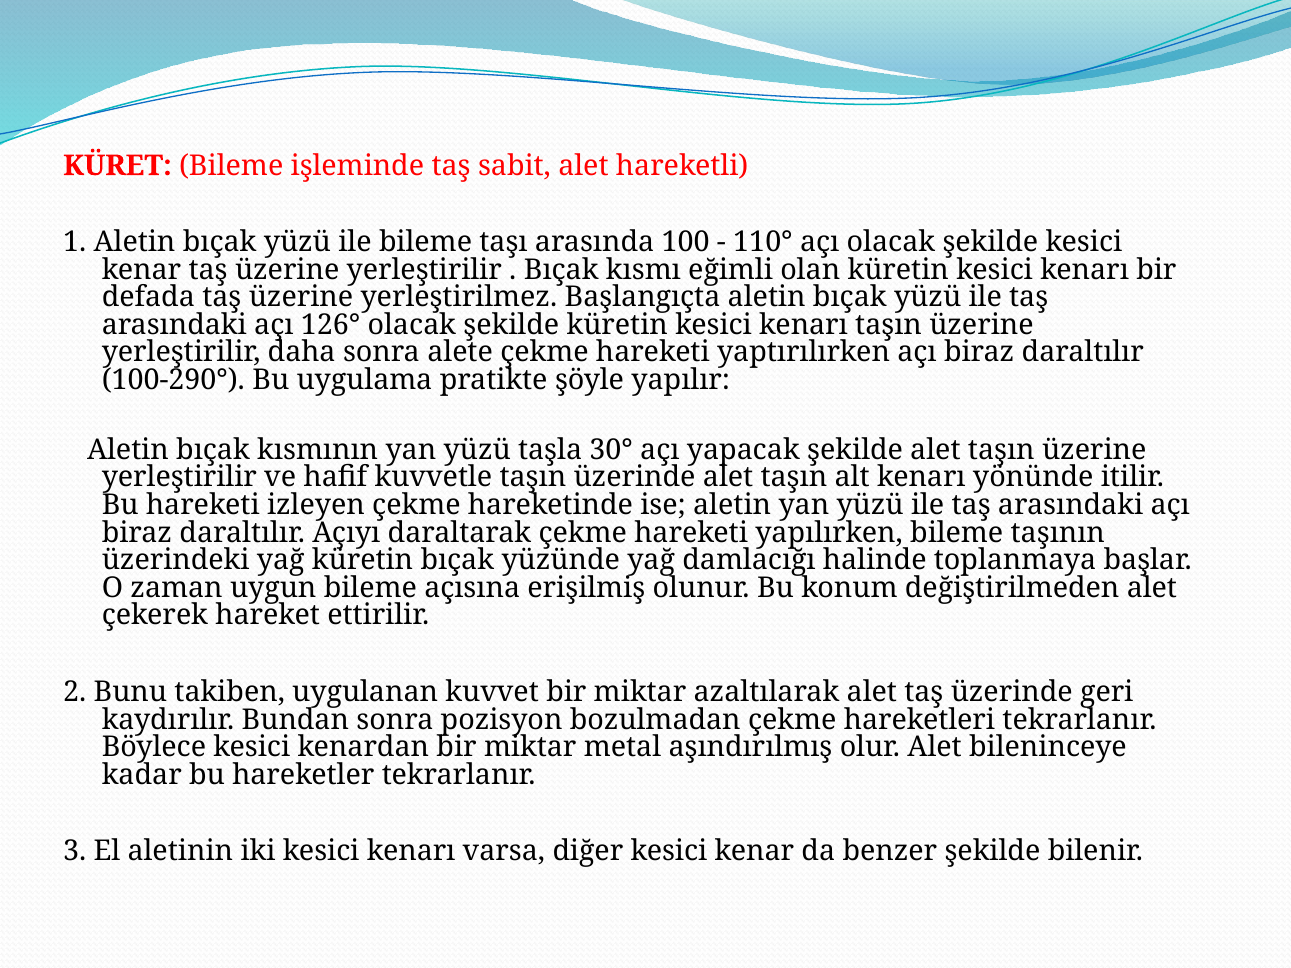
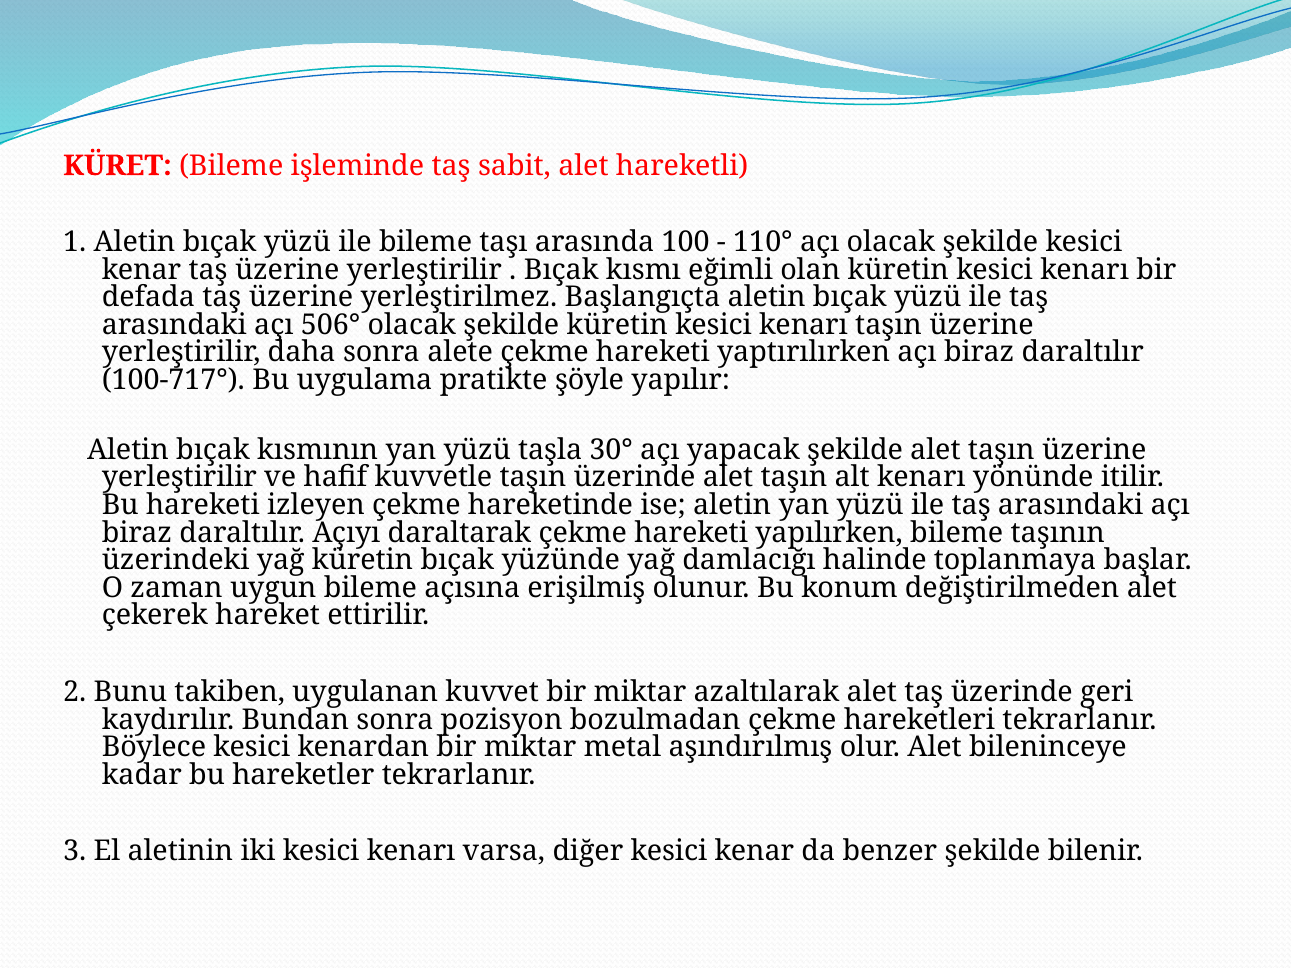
126°: 126° -> 506° (331, 325)
100-290°: 100-290° -> 100-717° (173, 380)
